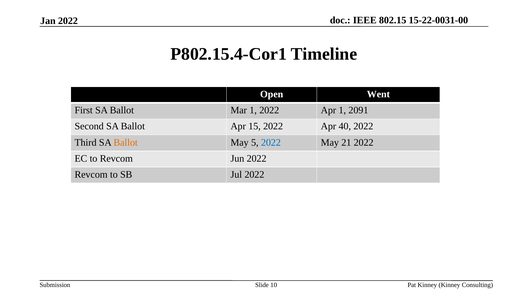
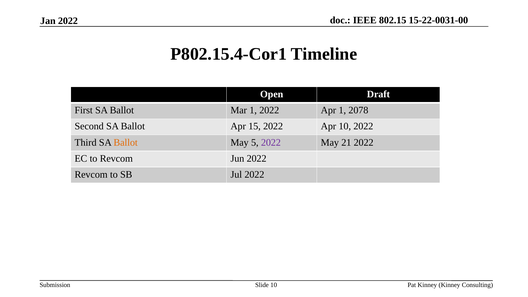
Went: Went -> Draft (378, 94)
2091: 2091 -> 2078 (358, 110)
Apr 40: 40 -> 10 (345, 126)
2022 colour: blue -> purple (271, 142)
